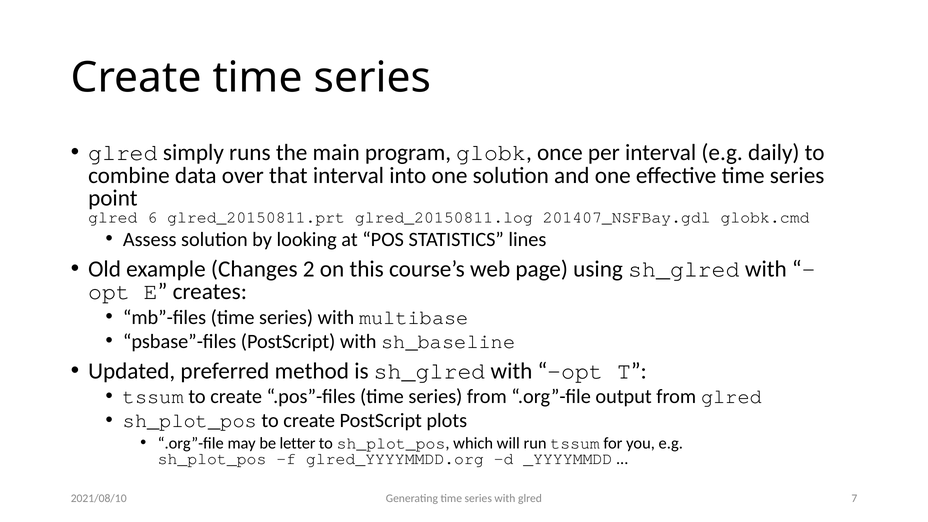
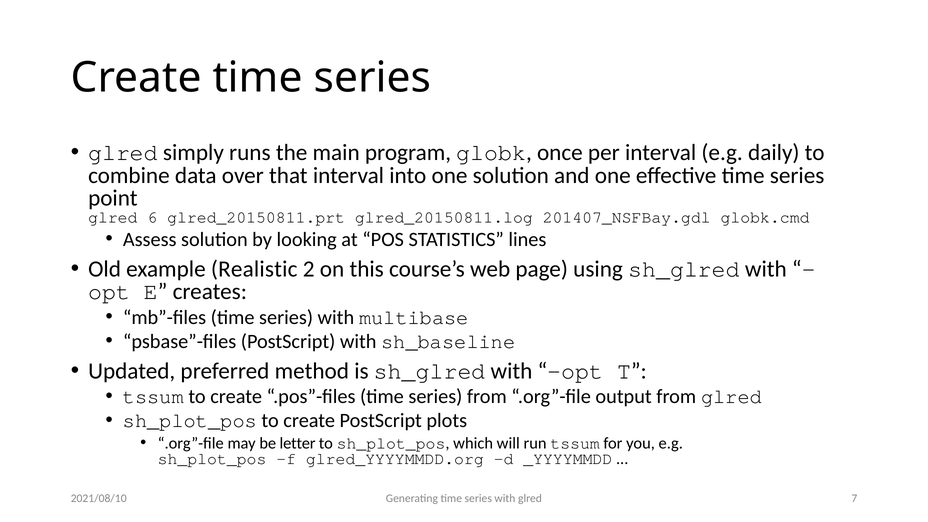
Changes: Changes -> Realistic (254, 269)
